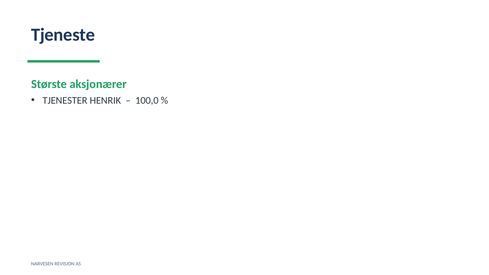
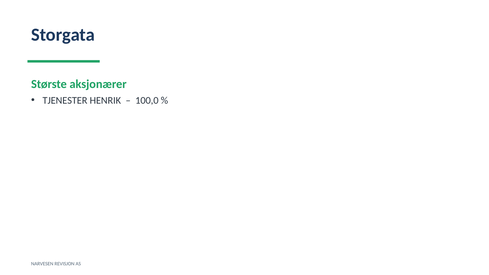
Tjeneste: Tjeneste -> Storgata (63, 35)
